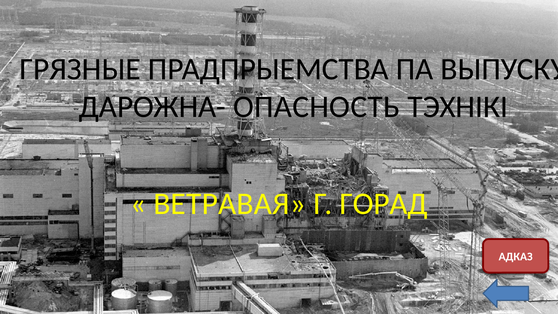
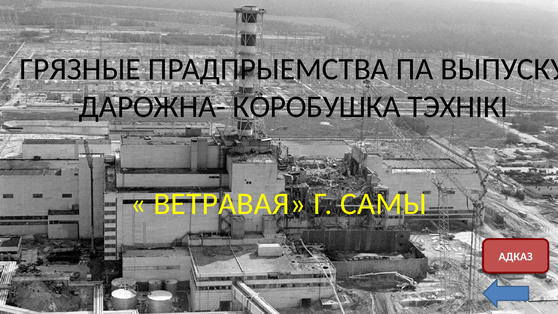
ОПАСНОСТЬ: ОПАСНОСТЬ -> КОРОБУШКА (317, 107)
ГОРАД: ГОРАД -> САМЫ (383, 204)
